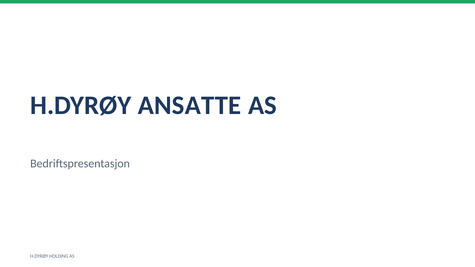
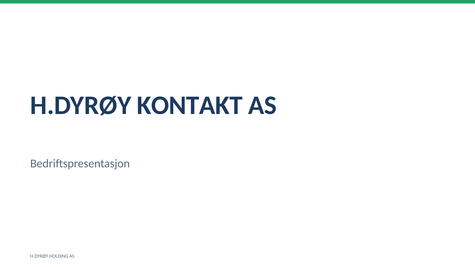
ANSATTE: ANSATTE -> KONTAKT (190, 105)
